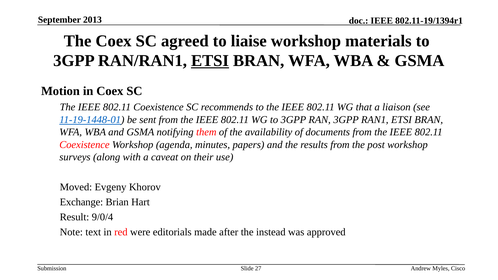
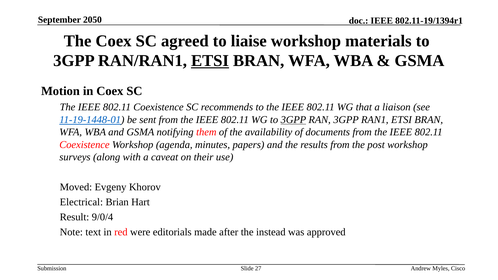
2013: 2013 -> 2050 (92, 20)
3GPP underline: none -> present (293, 120)
Exchange: Exchange -> Electrical (81, 202)
